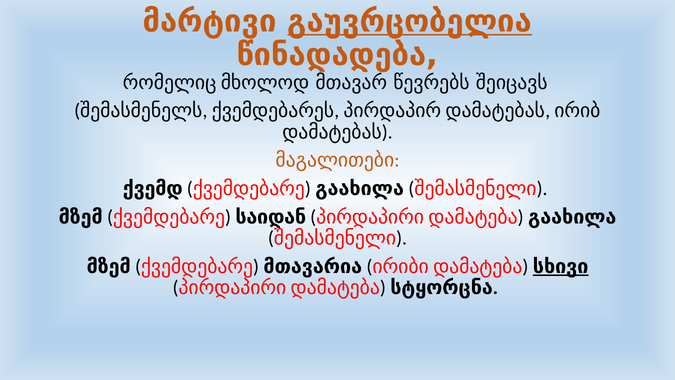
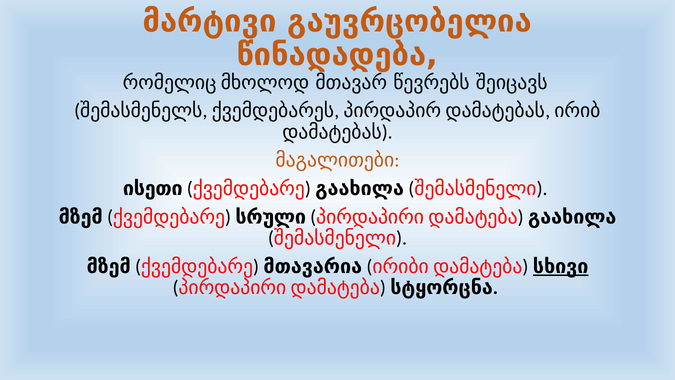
გაუვრცობელია underline: present -> none (410, 21)
ქვემდ: ქვემდ -> ისეთი (153, 189)
საიდან: საიდან -> სრული (271, 217)
